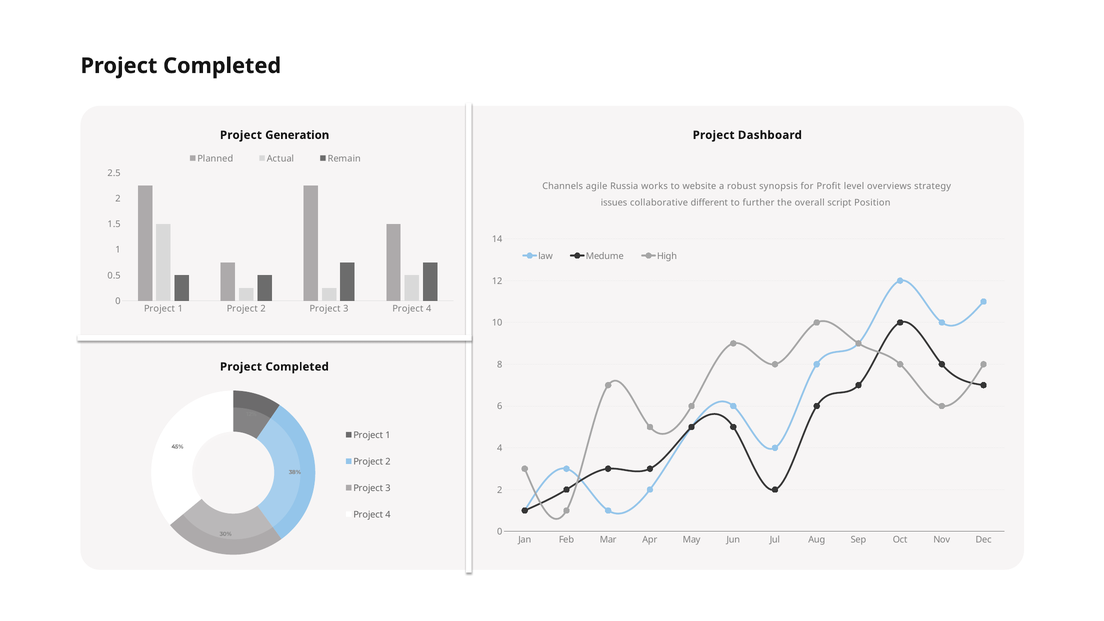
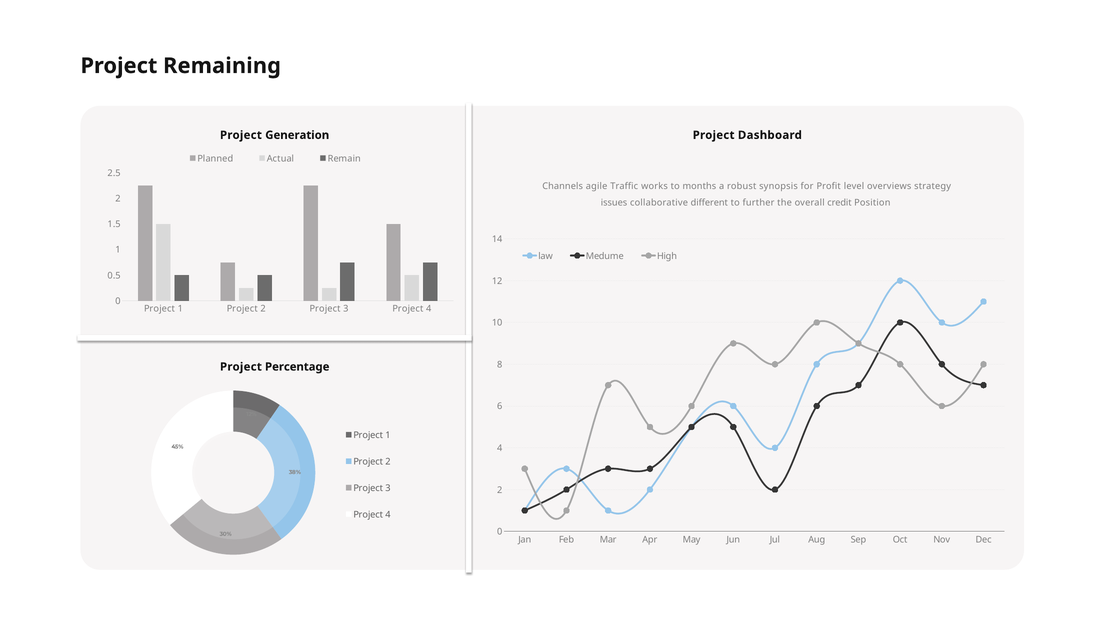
Completed: Completed -> Remaining (222, 66)
Russia: Russia -> Traffic (624, 186)
website: website -> months (699, 186)
script: script -> credit (839, 203)
Completed: Completed -> Percentage (297, 367)
